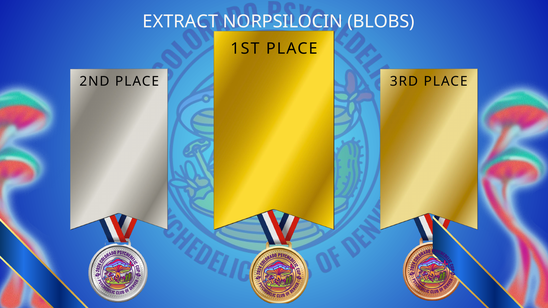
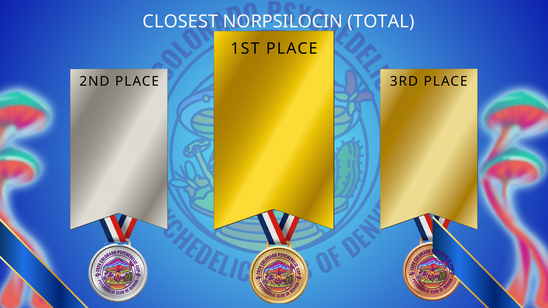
EXTRACT: EXTRACT -> CLOSEST (180, 22)
BLOBS: BLOBS -> TOTAL (381, 22)
